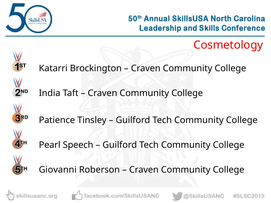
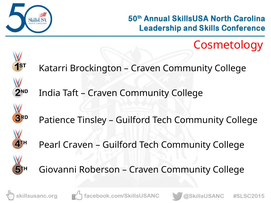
Pearl Speech: Speech -> Craven (78, 145)
